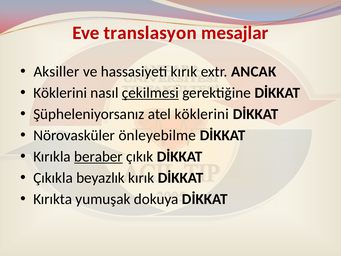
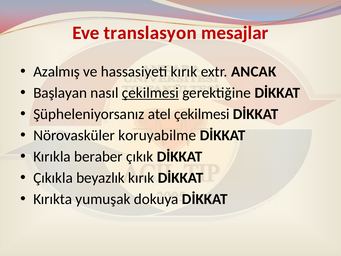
Aksiller: Aksiller -> Azalmış (57, 72)
Köklerini: Köklerini -> Başlayan (60, 93)
atel köklerini: köklerini -> çekilmesi (202, 114)
önleyebilme: önleyebilme -> koruyabilme (157, 135)
beraber underline: present -> none (98, 156)
